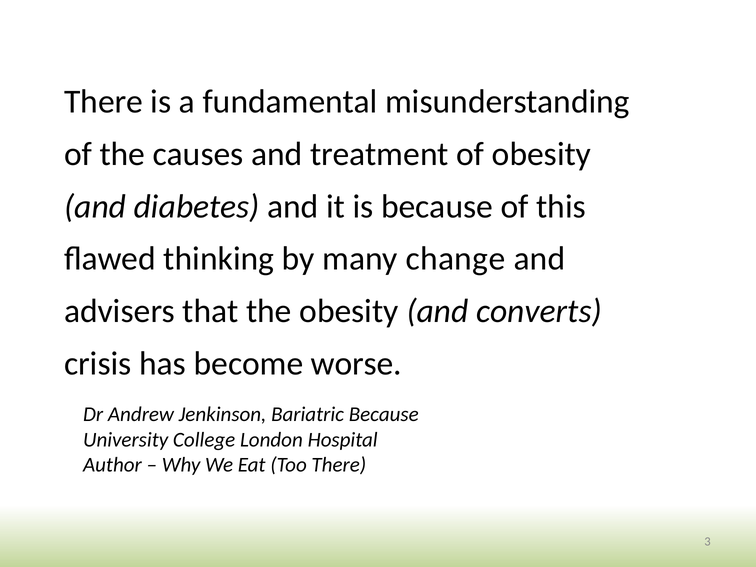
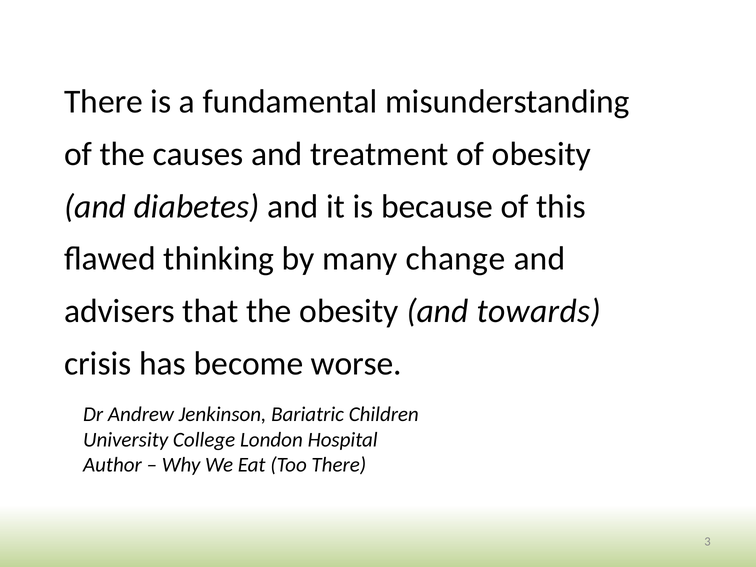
converts: converts -> towards (539, 311)
Bariatric Because: Because -> Children (384, 414)
